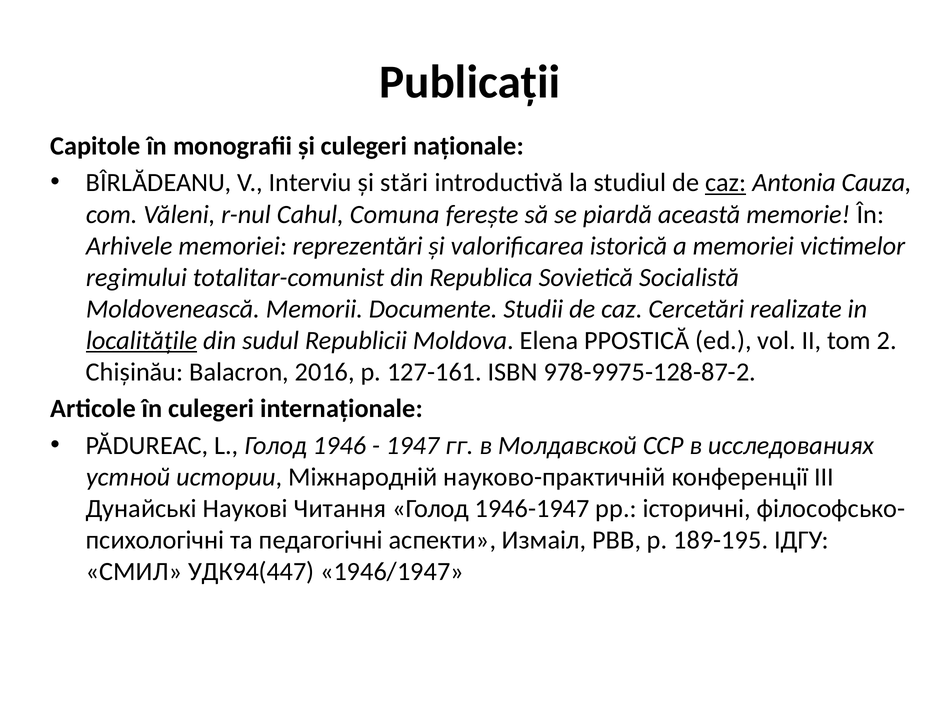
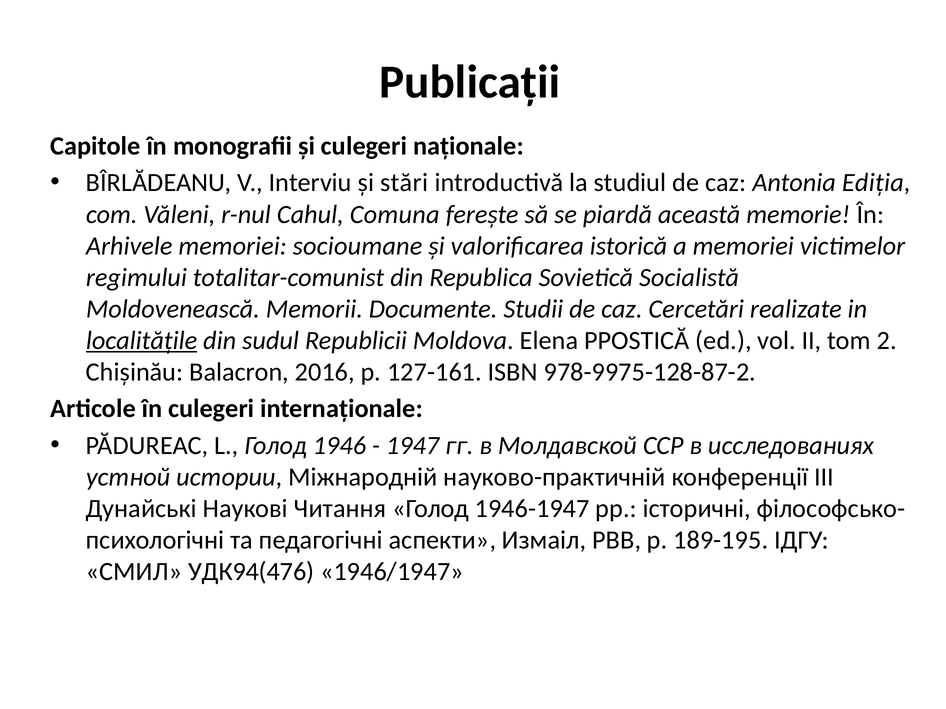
caz underline: present -> none (726, 183)
Cauza: Cauza -> Ediţia (876, 183)
reprezentări: reprezentări -> socioumane (357, 246)
УДК94(447: УДК94(447 -> УДК94(476 (251, 572)
